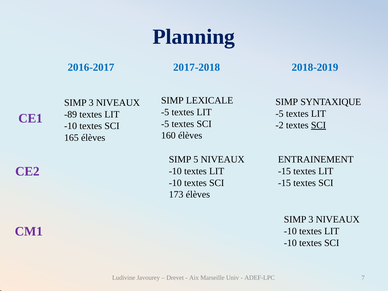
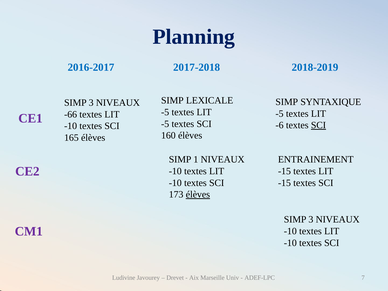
-89: -89 -> -66 (71, 114)
-2: -2 -> -6 (280, 125)
5: 5 -> 1 (196, 160)
élèves underline: none -> present (198, 194)
